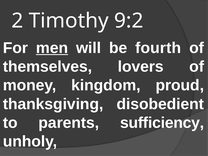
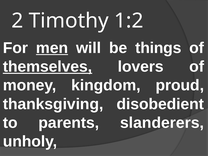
9:2: 9:2 -> 1:2 (129, 21)
fourth: fourth -> things (158, 48)
themselves underline: none -> present (47, 67)
sufficiency: sufficiency -> slanderers (162, 123)
